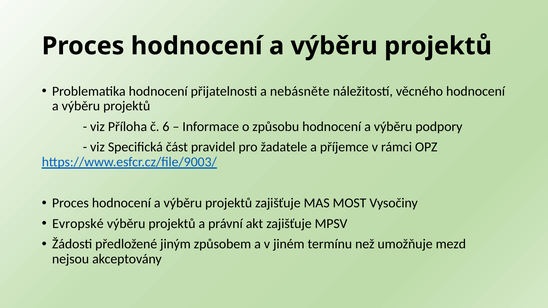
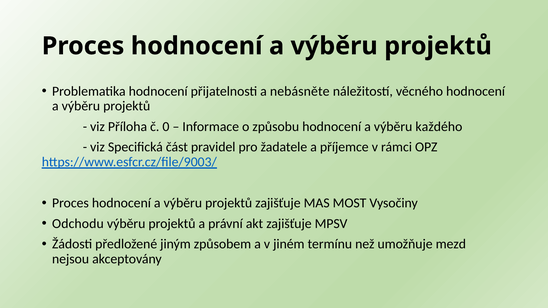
6: 6 -> 0 (166, 127)
podpory: podpory -> každého (439, 127)
Evropské: Evropské -> Odchodu (78, 224)
